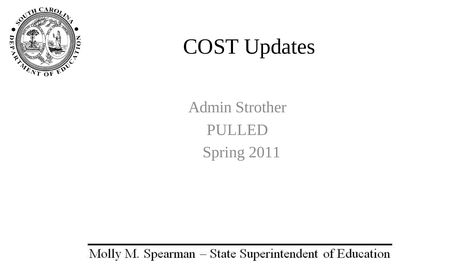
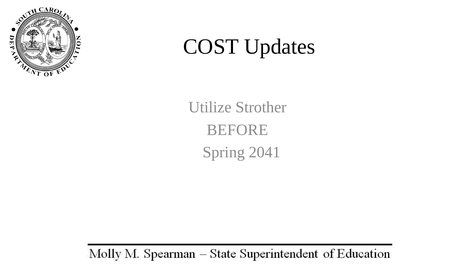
Admin: Admin -> Utilize (210, 107)
PULLED: PULLED -> BEFORE (237, 130)
2011: 2011 -> 2041 (265, 153)
